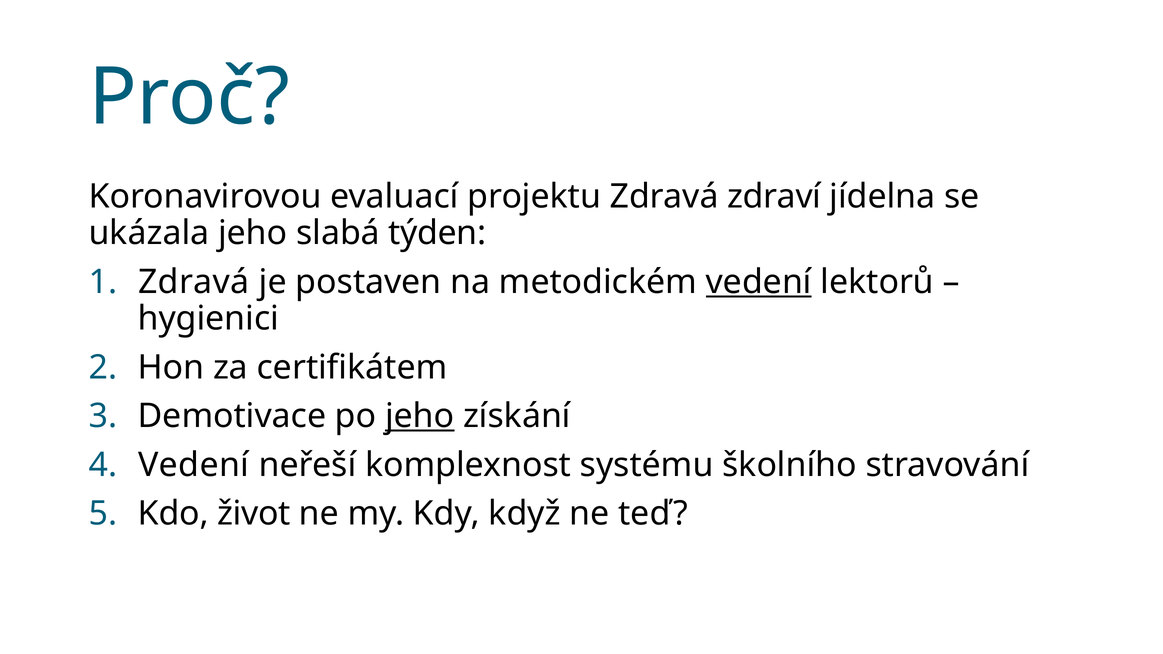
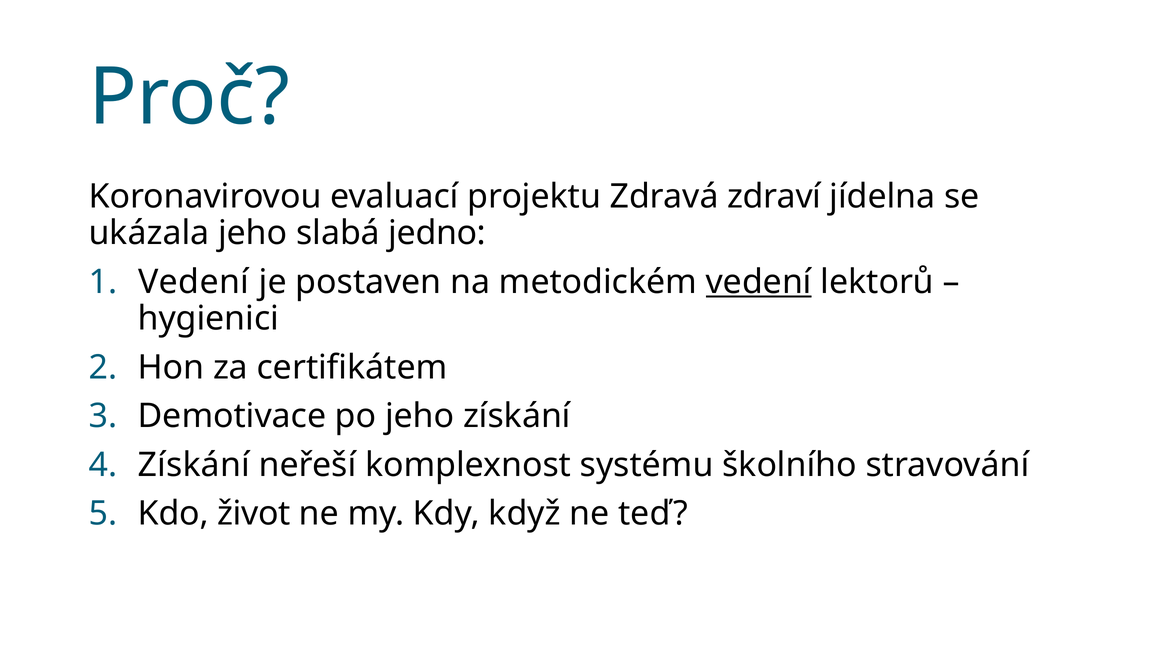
týden: týden -> jedno (437, 233)
Zdravá: Zdravá -> Vedení (194, 282)
jeho underline: present -> none (420, 416)
Vedení: Vedení -> Získání (194, 465)
